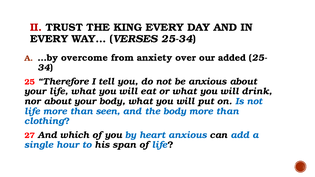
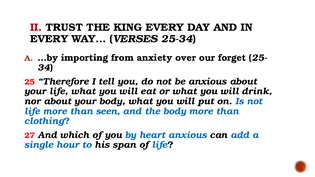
overcome: overcome -> importing (85, 58)
added: added -> forget (232, 58)
